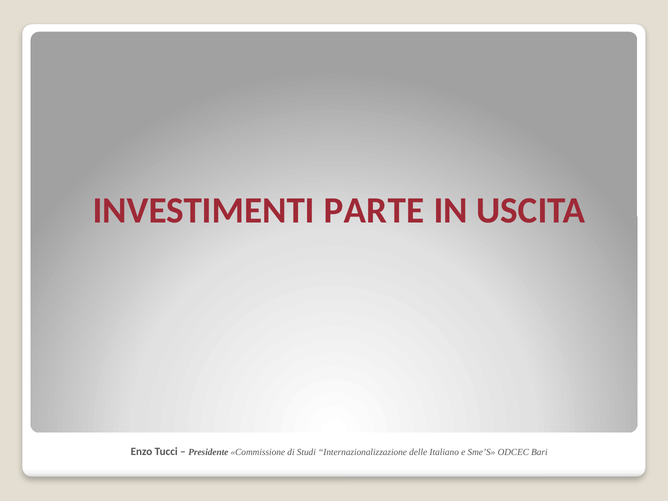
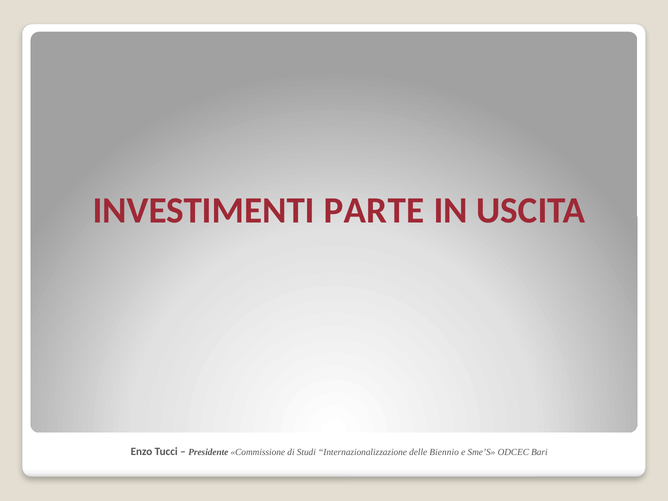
Italiano: Italiano -> Biennio (444, 452)
